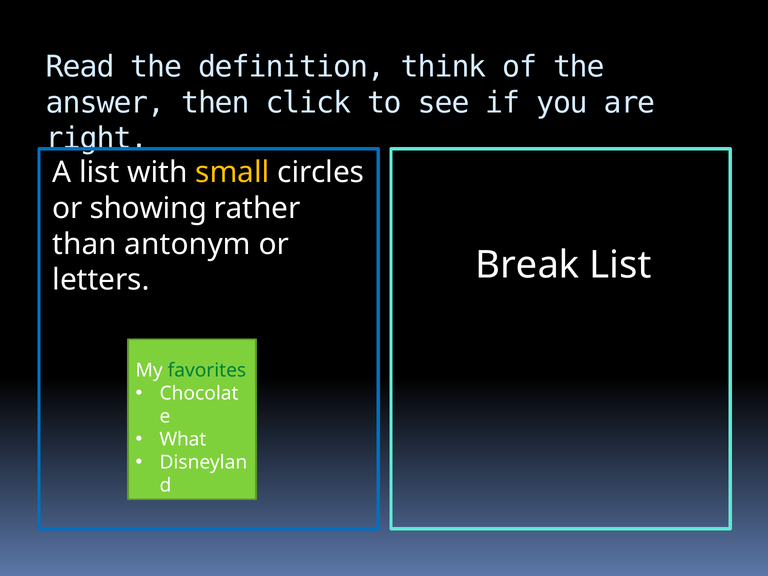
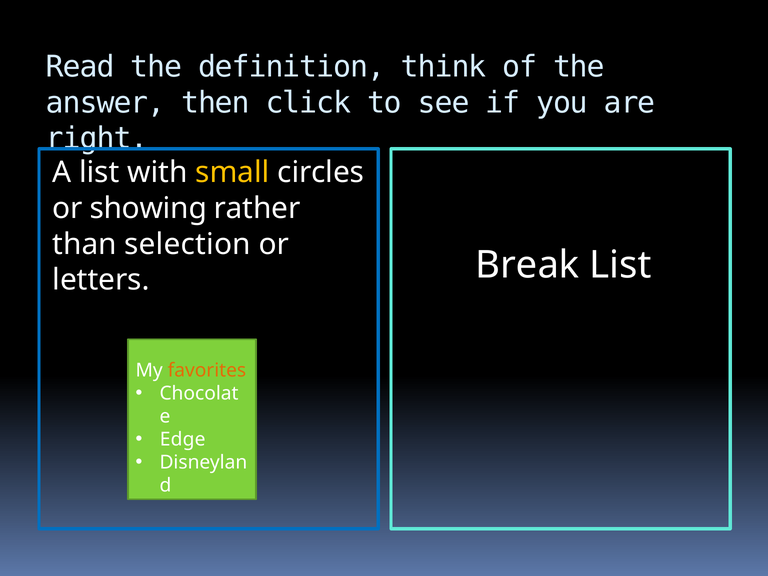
antonym: antonym -> selection (188, 244)
favorites colour: green -> orange (207, 370)
What: What -> Edge (183, 439)
